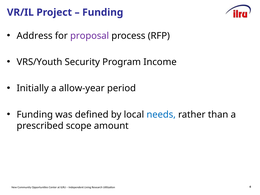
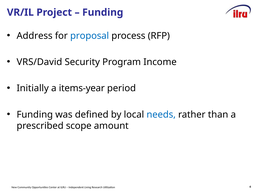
proposal colour: purple -> blue (90, 36)
VRS/Youth: VRS/Youth -> VRS/David (39, 62)
allow-year: allow-year -> items-year (82, 88)
